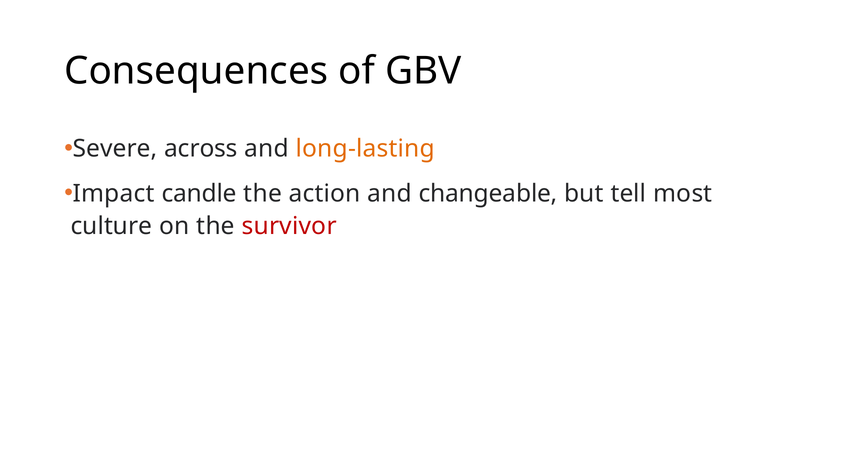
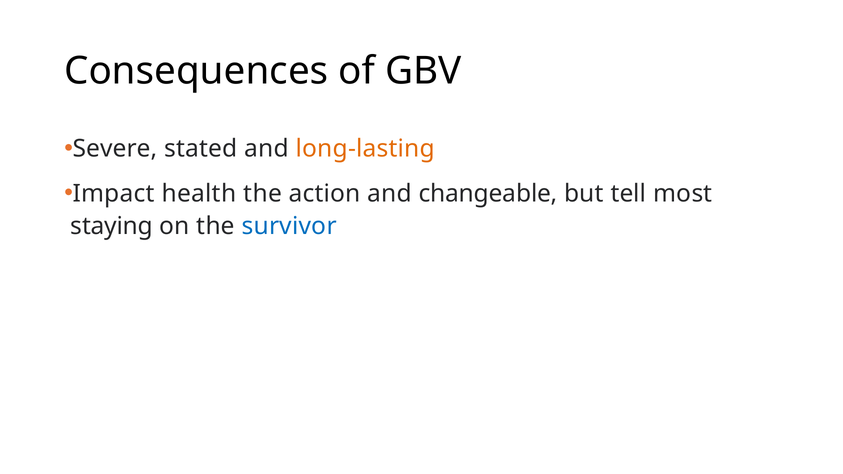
across: across -> stated (201, 149)
candle: candle -> health (199, 194)
culture: culture -> staying (112, 226)
survivor colour: red -> blue (289, 226)
